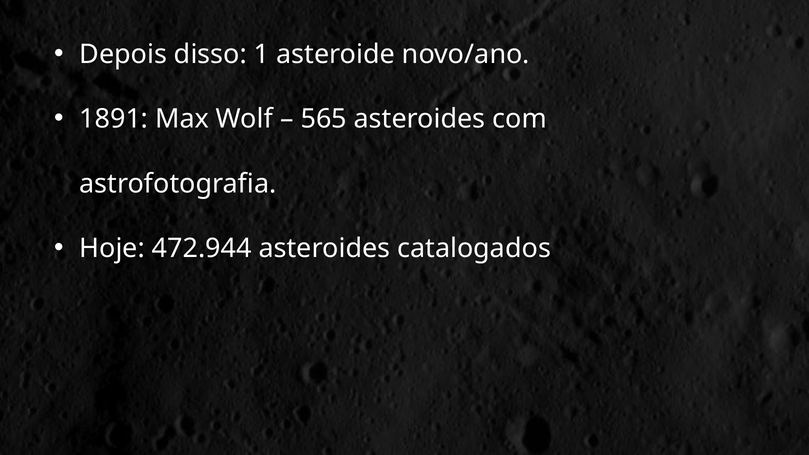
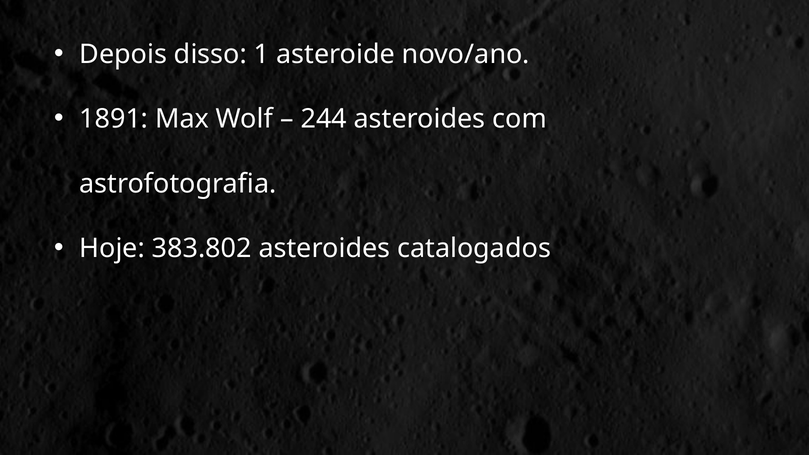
565: 565 -> 244 (324, 119)
472.944: 472.944 -> 383.802 (202, 249)
